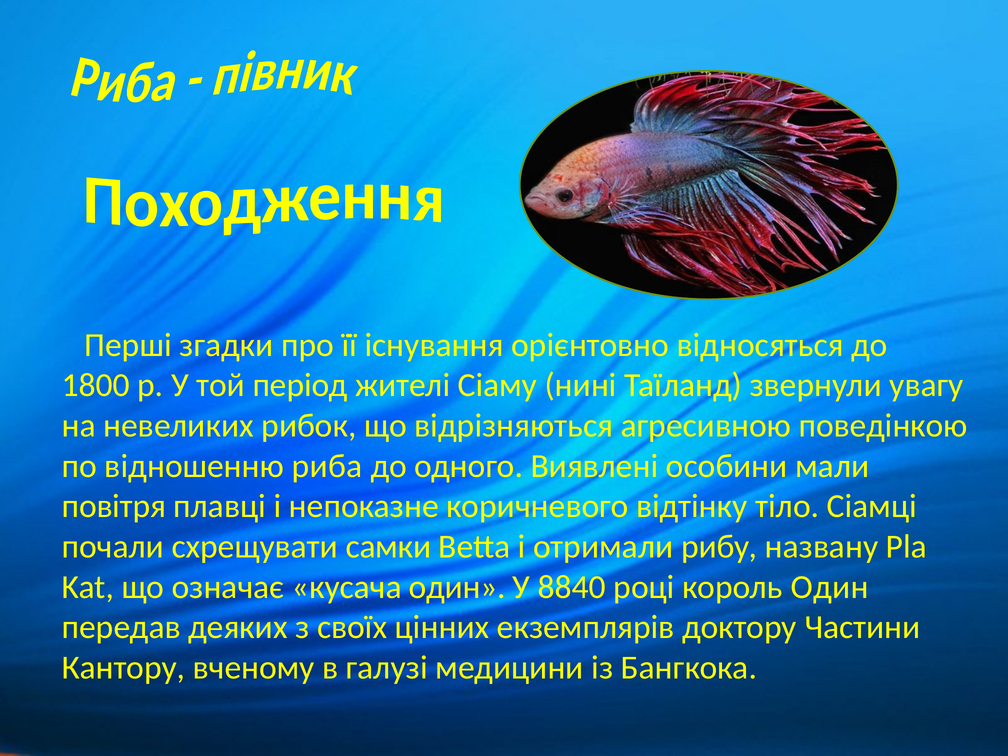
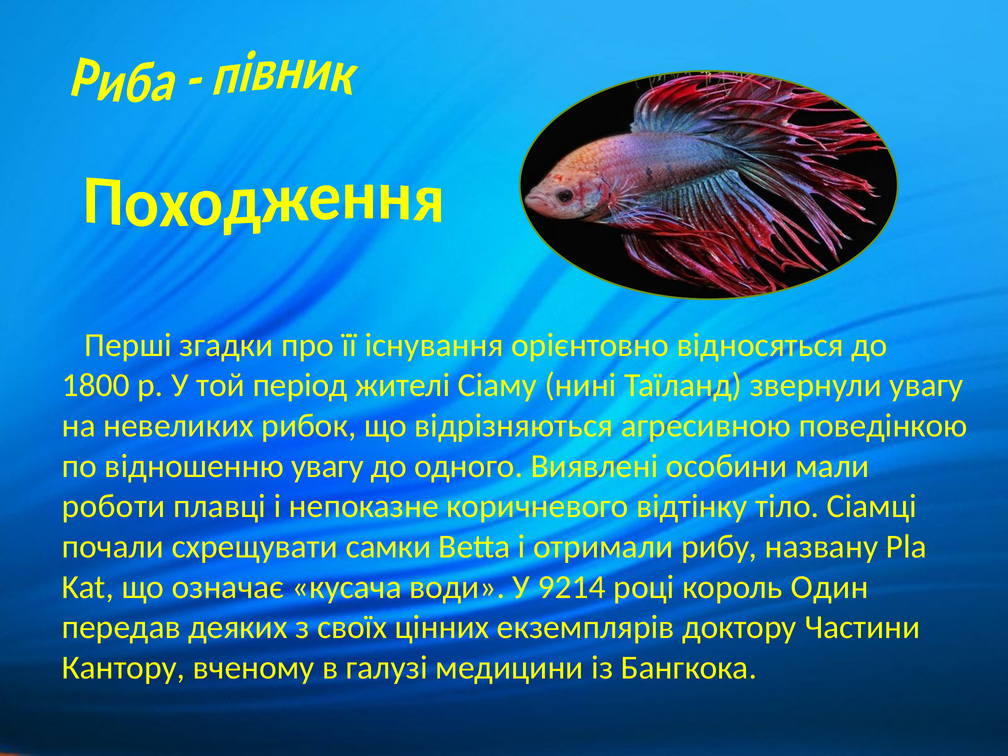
відношенню риба: риба -> увагу (328, 466)
повітря: повітря -> роботи (114, 506)
кусача один: один -> води (457, 587)
8840: 8840 -> 9214 (572, 587)
